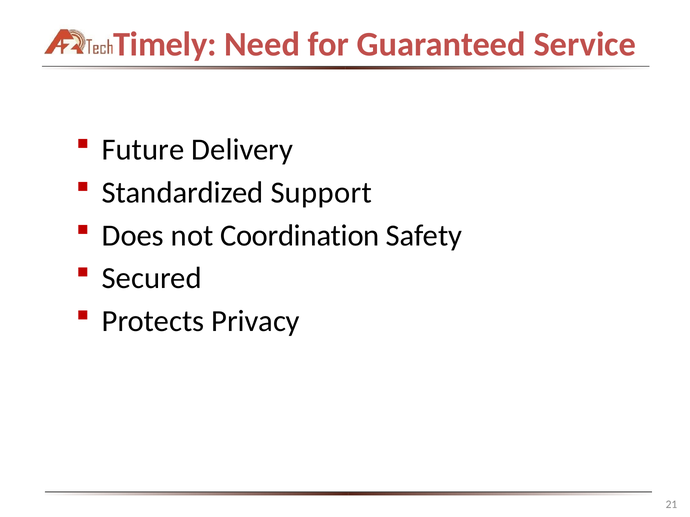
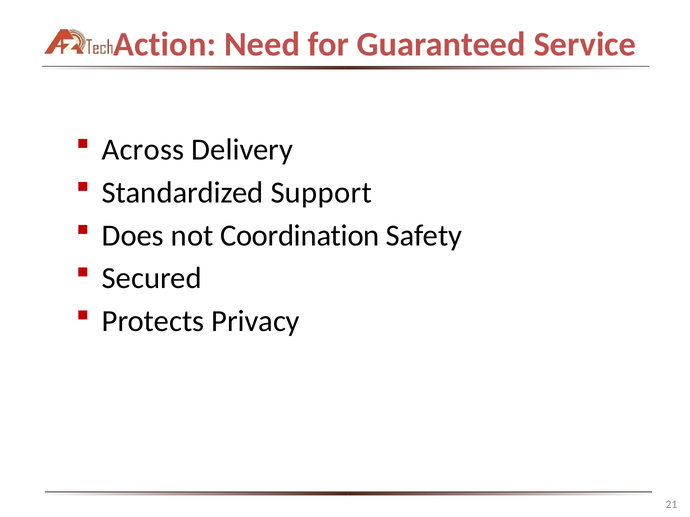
Timely: Timely -> Action (165, 44)
Future: Future -> Across (143, 150)
